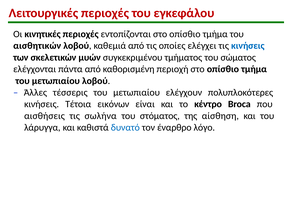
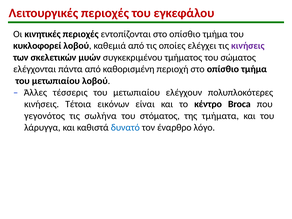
αισθητικών: αισθητικών -> κυκλοφορεί (37, 46)
κινήσεις colour: blue -> purple (248, 46)
αισθήσεις: αισθήσεις -> γεγονότος (45, 116)
αίσθηση: αίσθηση -> τμήματα (220, 116)
